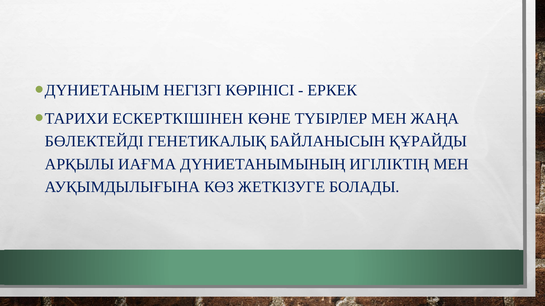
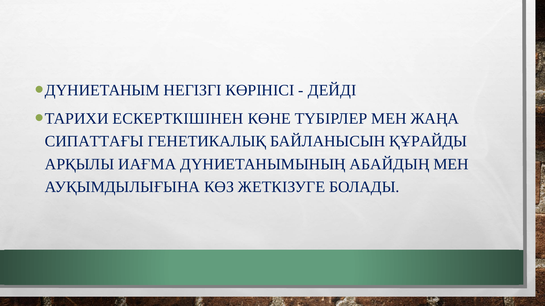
ЕРКЕК: ЕРКЕК -> ДЕЙДІ (332, 90)
БӨЛЕКТЕЙДІ: БӨЛЕКТЕЙДІ -> СИПАТТАҒЫ (94, 142)
ИГІЛІКТІҢ: ИГІЛІКТІҢ -> АБАЙДЫҢ (390, 164)
